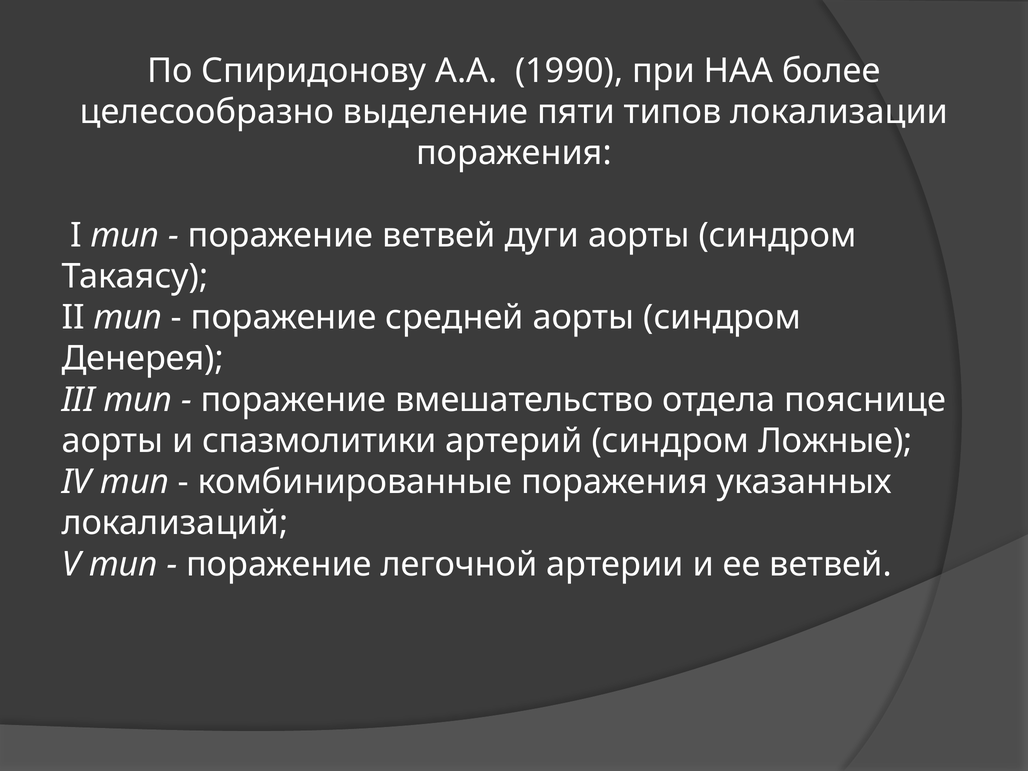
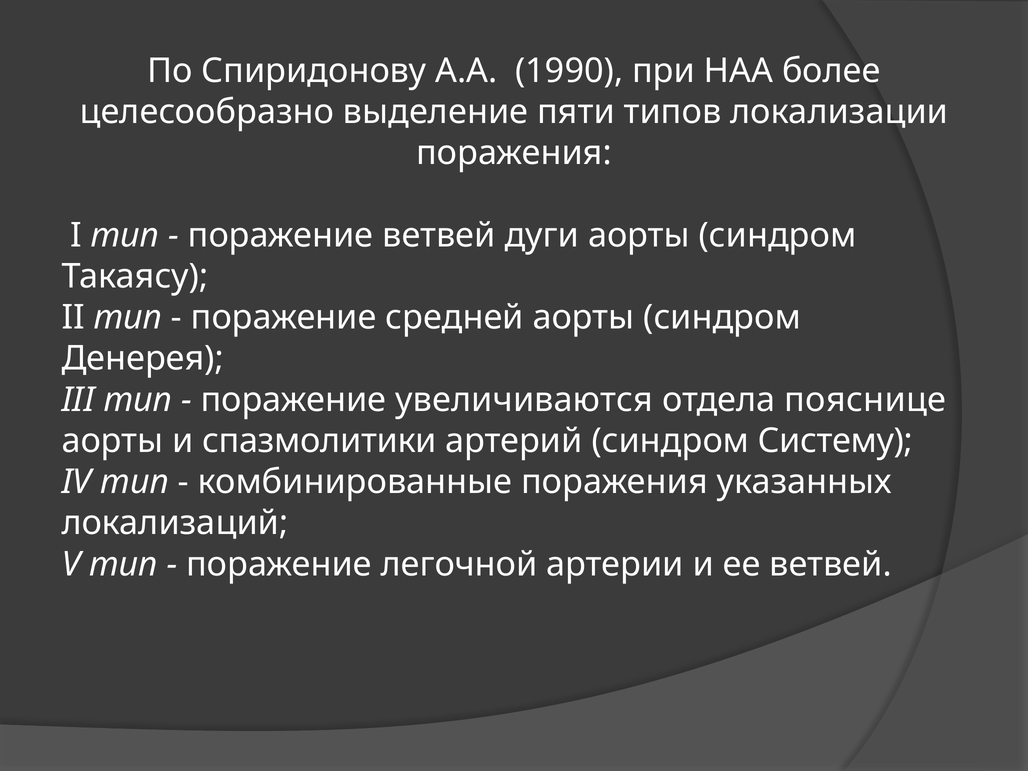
вмешательство: вмешательство -> увеличиваются (524, 400)
Ложные: Ложные -> Систему (835, 441)
